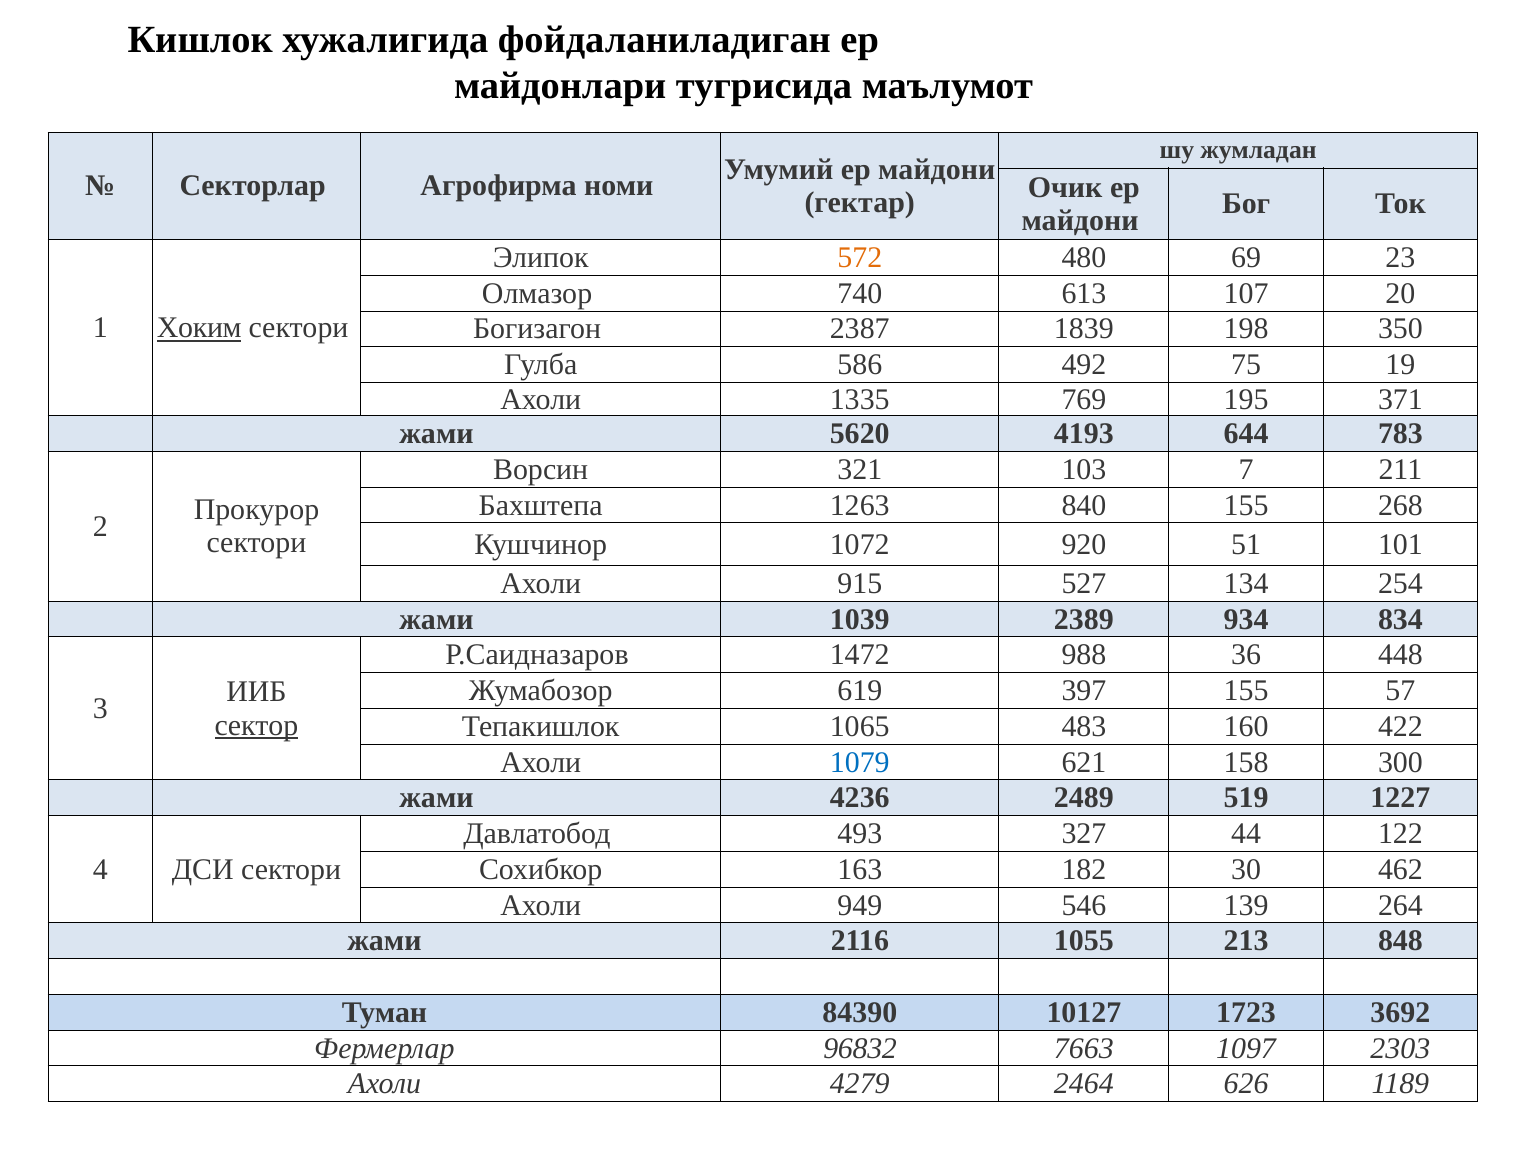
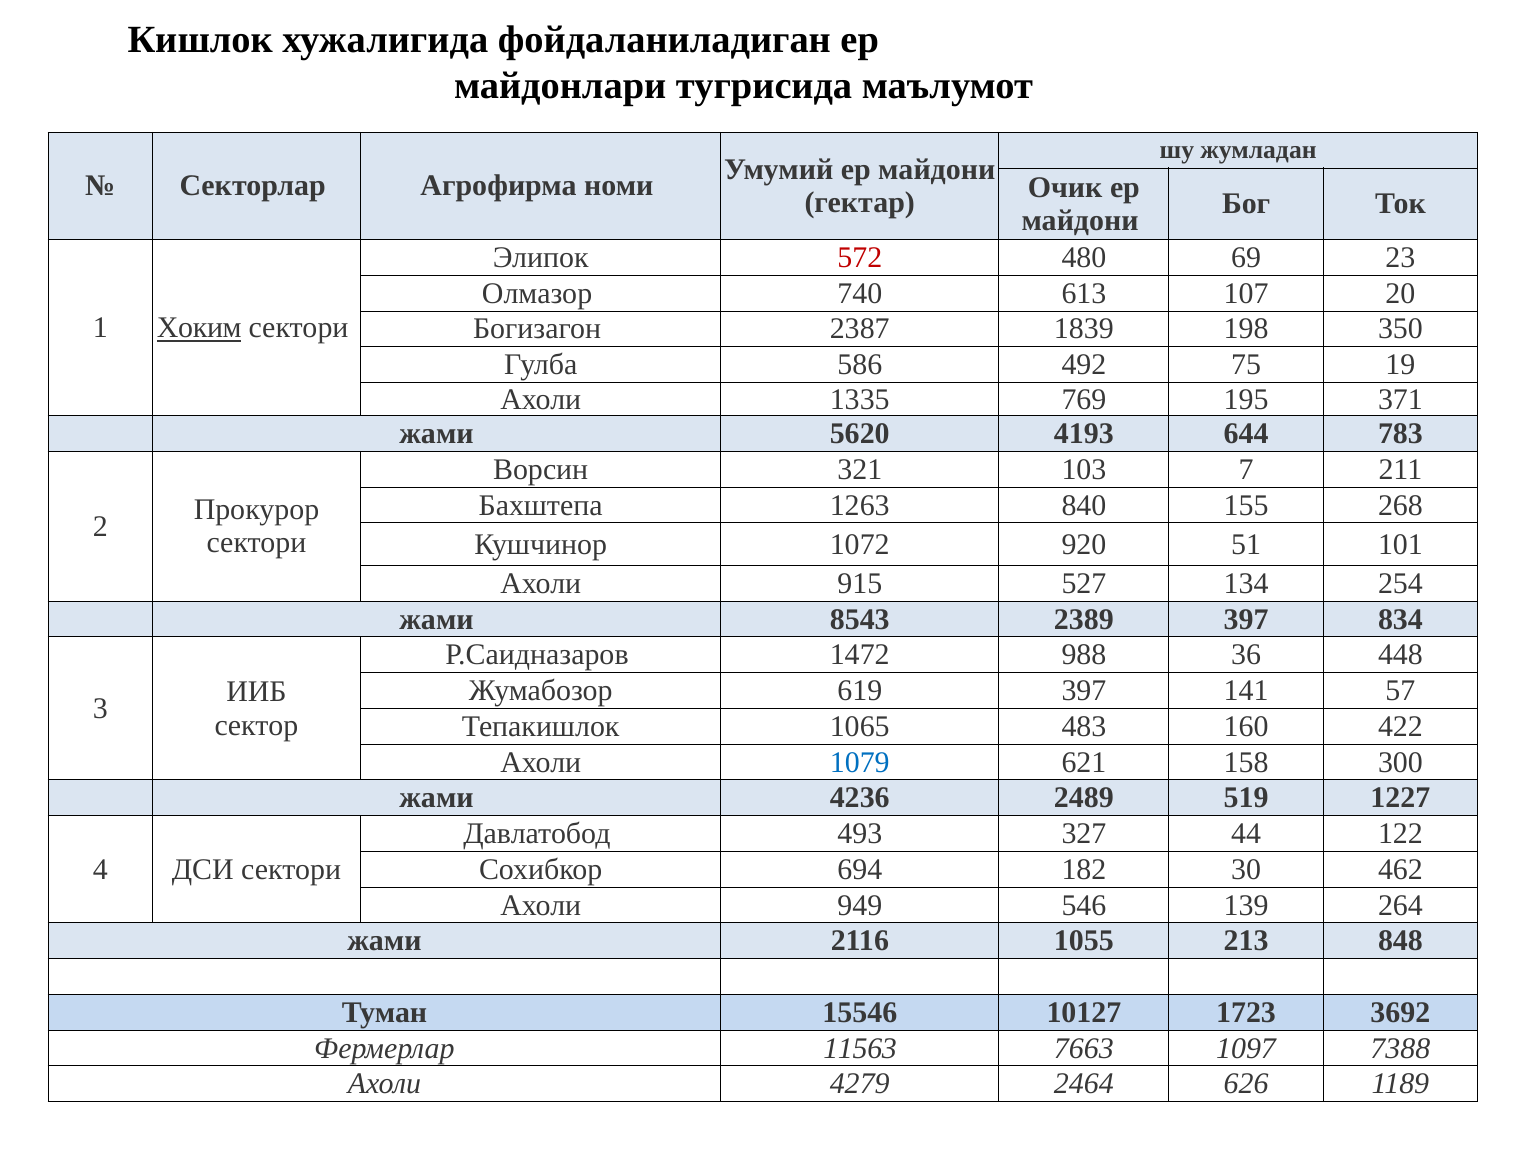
572 colour: orange -> red (860, 258)
1039: 1039 -> 8543 (860, 619)
2389 934: 934 -> 397 (1246, 619)
397 155: 155 -> 141 (1246, 690)
сектор underline: present -> none (257, 725)
163: 163 -> 694 (860, 869)
84390: 84390 -> 15546 (860, 1012)
96832: 96832 -> 11563 (860, 1048)
2303: 2303 -> 7388 (1400, 1048)
